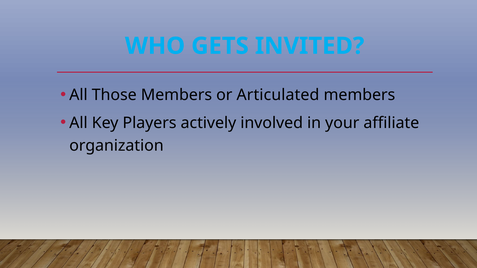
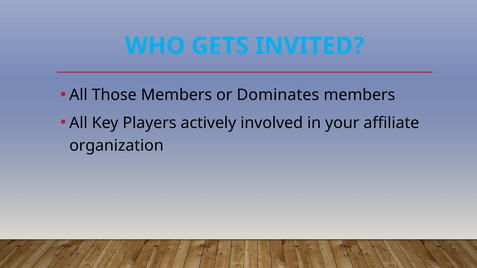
Articulated: Articulated -> Dominates (278, 95)
